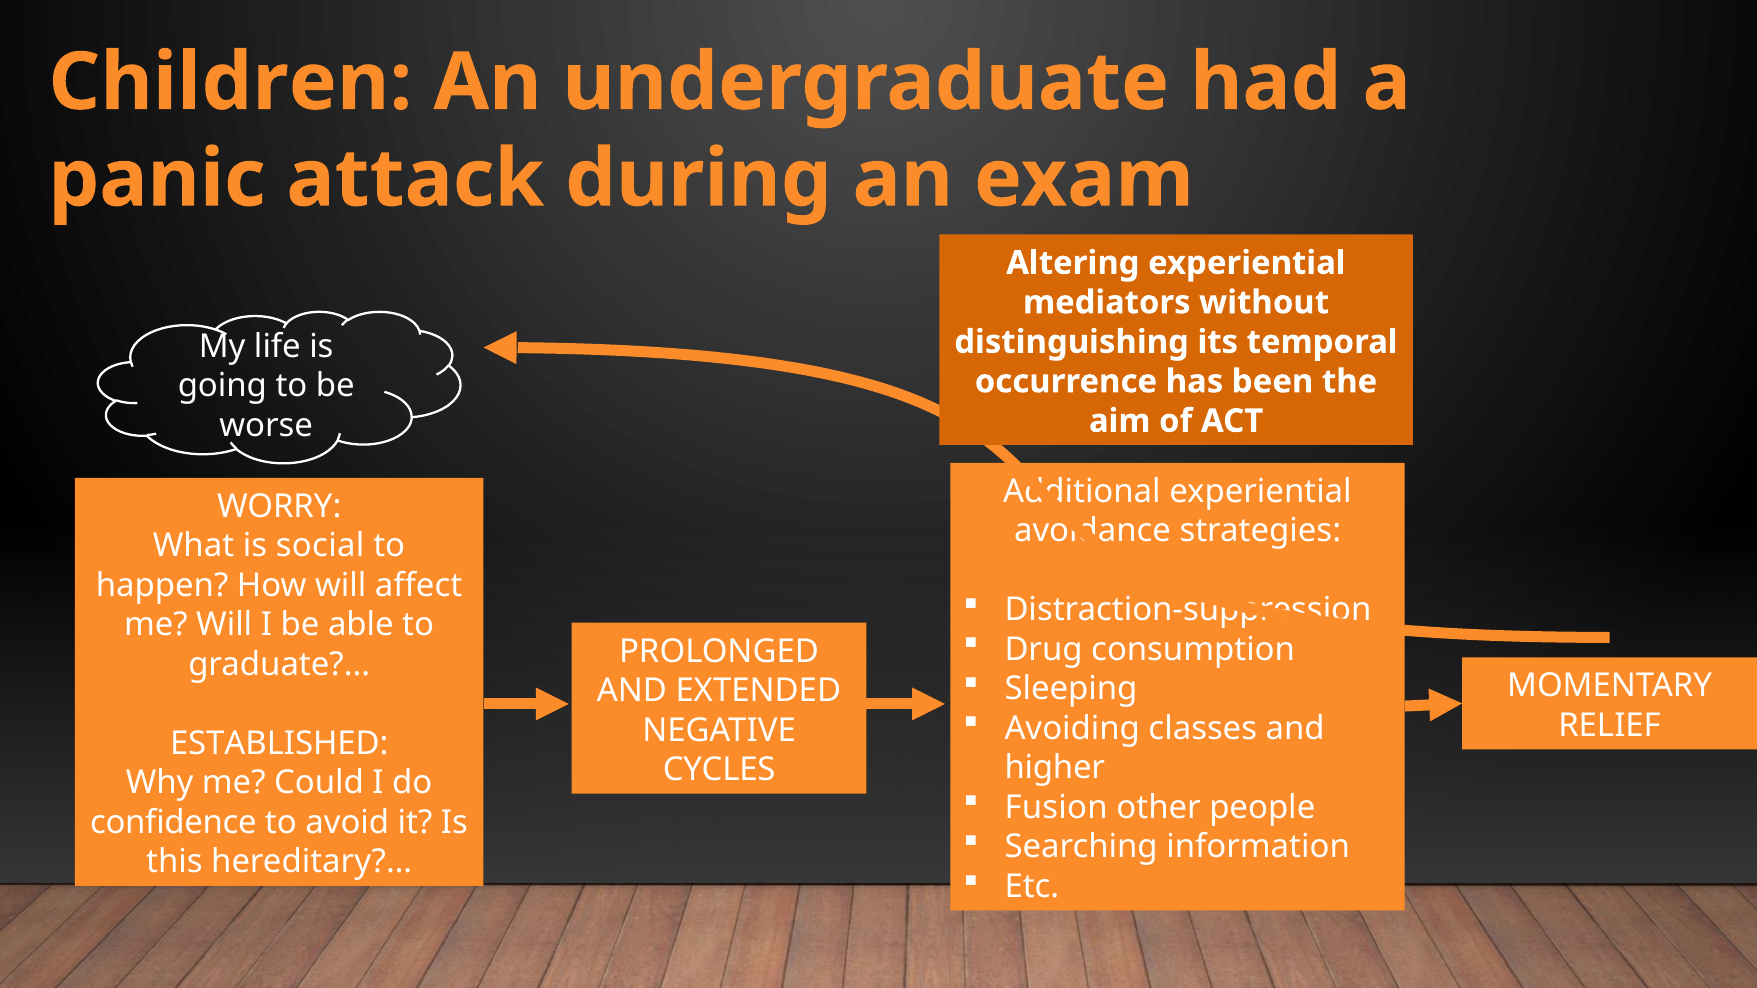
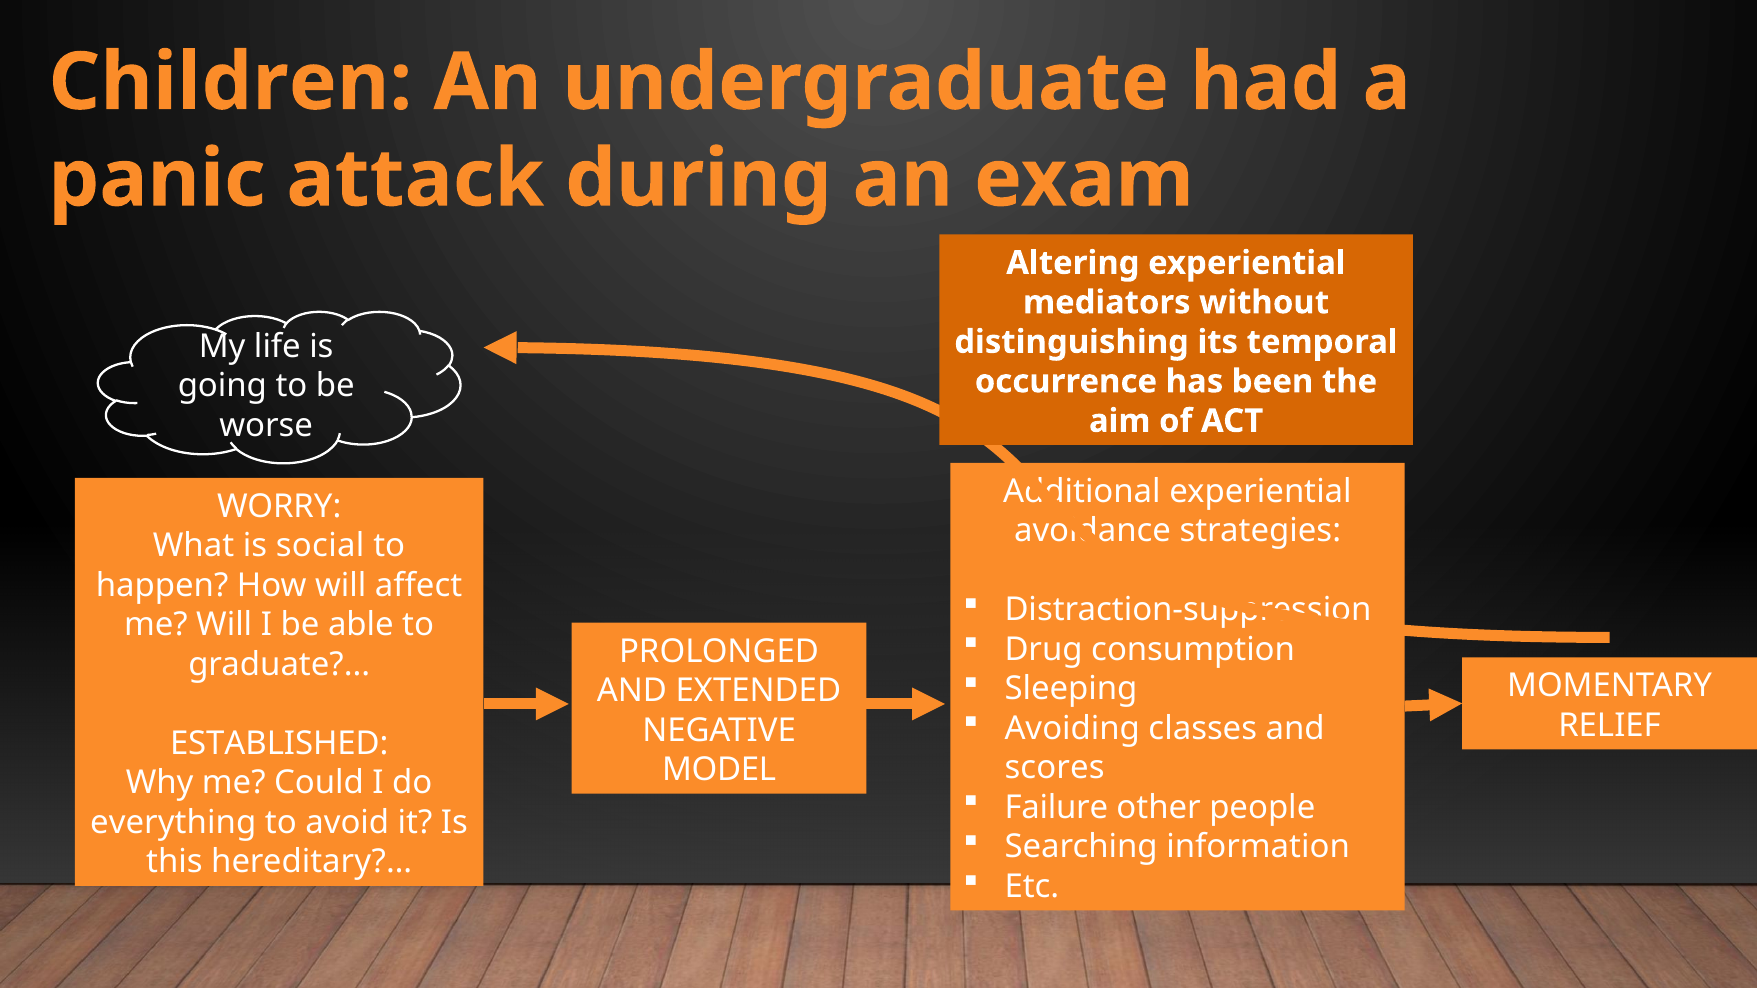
higher: higher -> scores (1055, 768)
CYCLES: CYCLES -> MODEL (719, 770)
Fusion: Fusion -> Failure (1056, 808)
confidence: confidence -> everything (173, 823)
